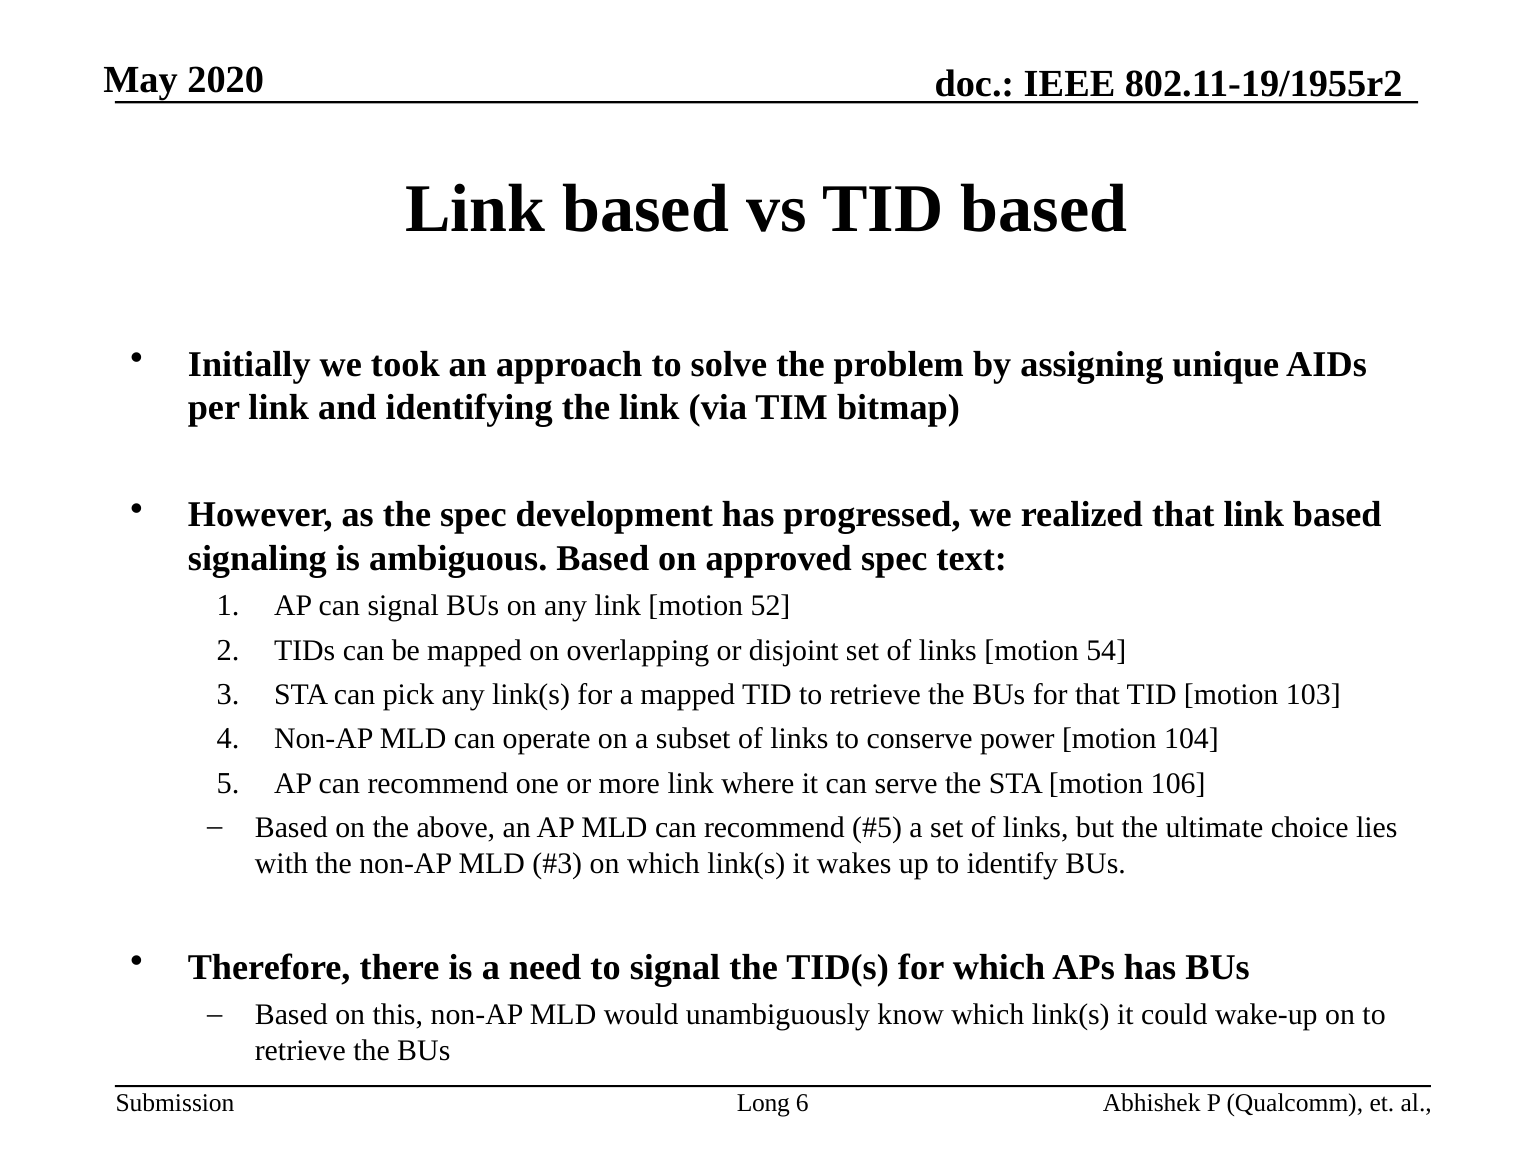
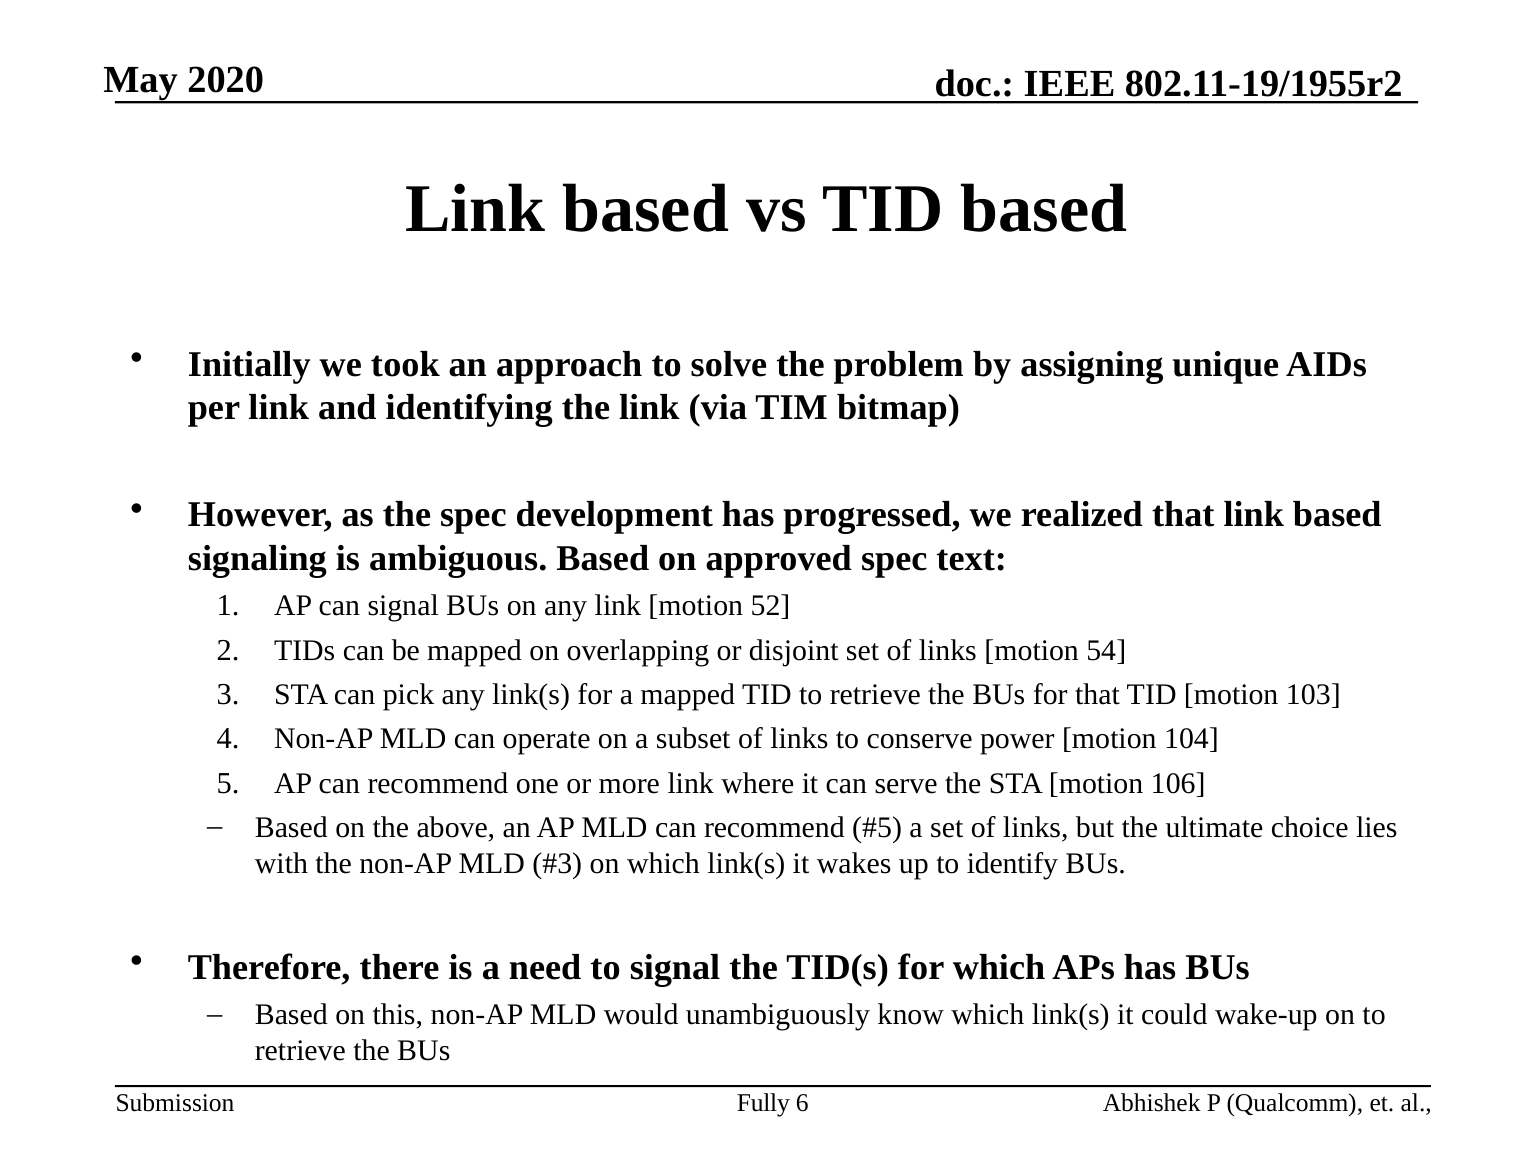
Long: Long -> Fully (763, 1103)
